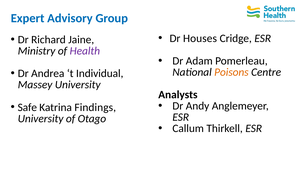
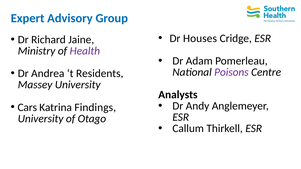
Poisons colour: orange -> purple (231, 72)
Individual: Individual -> Residents (100, 74)
Safe: Safe -> Cars (27, 108)
